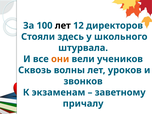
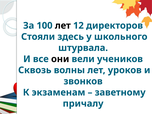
они colour: orange -> black (60, 59)
